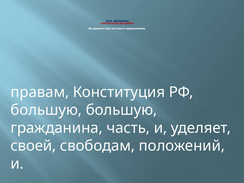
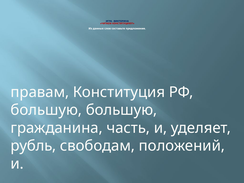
своей: своей -> рубль (33, 146)
